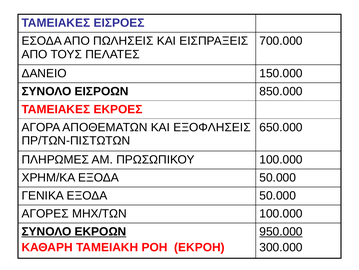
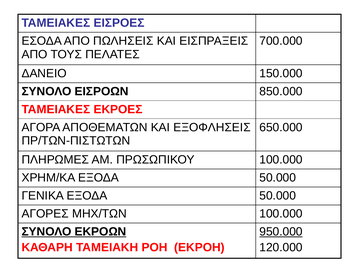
300.000: 300.000 -> 120.000 (281, 247)
